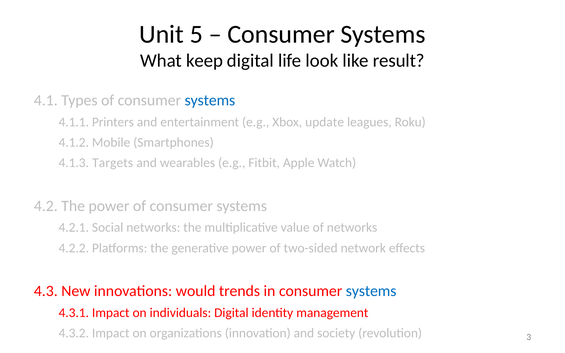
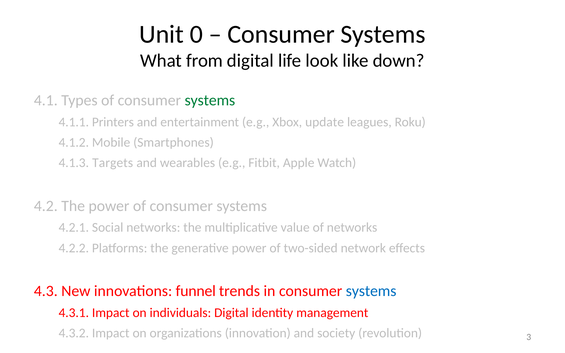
5: 5 -> 0 (196, 34)
keep: keep -> from (205, 61)
result: result -> down (399, 61)
systems colour: blue -> green (210, 100)
would: would -> funnel (196, 291)
